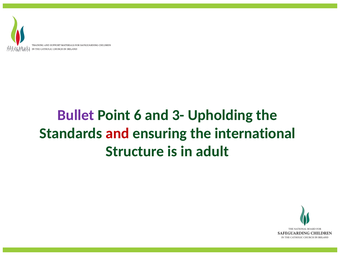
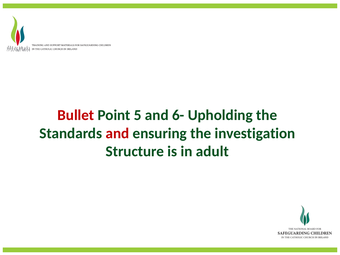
Bullet colour: purple -> red (76, 115)
6: 6 -> 5 (138, 115)
3-: 3- -> 6- (178, 115)
international: international -> investigation (255, 133)
